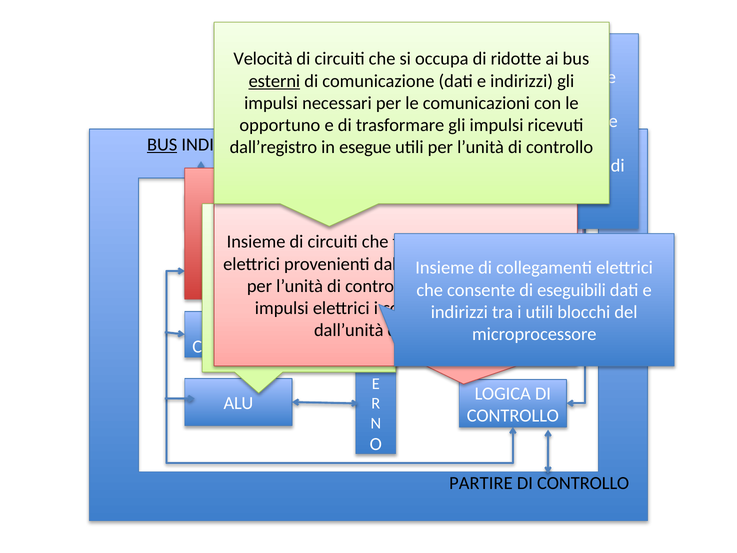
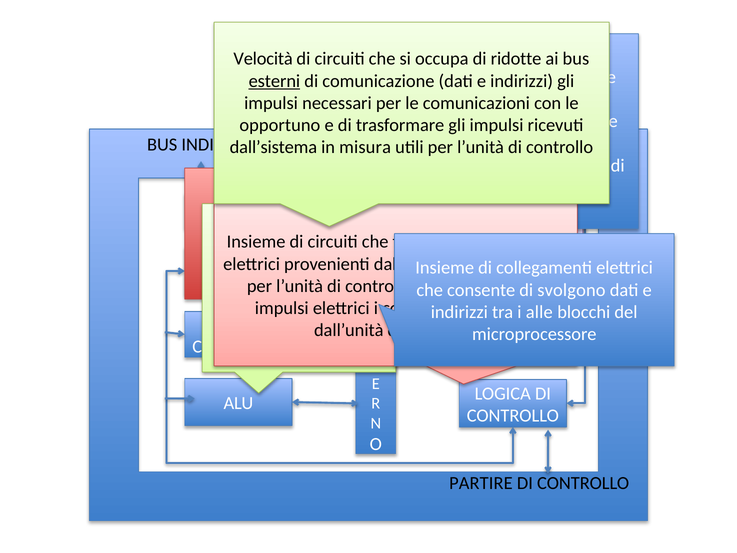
BUS underline: present -> none (162, 145)
dall’registro: dall’registro -> dall’sistema (273, 147)
in esegue: esegue -> misura (365, 147)
eseguibili: eseguibili -> svolgono (571, 290)
utili: utili -> alle (539, 312)
